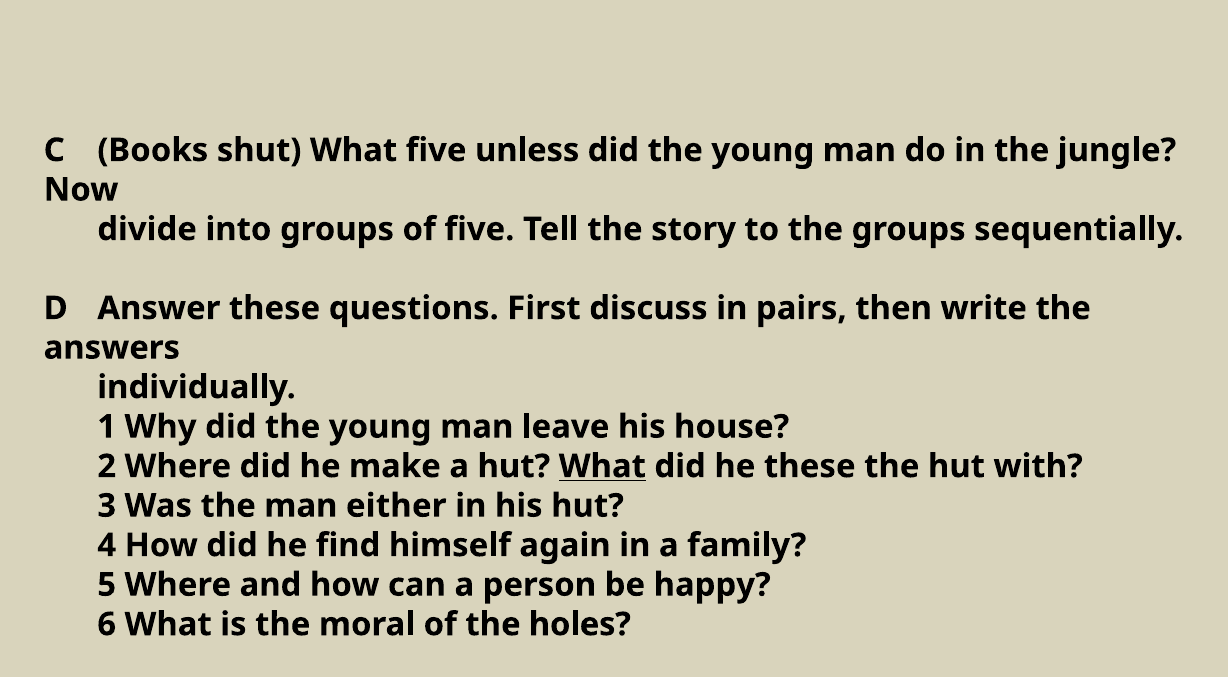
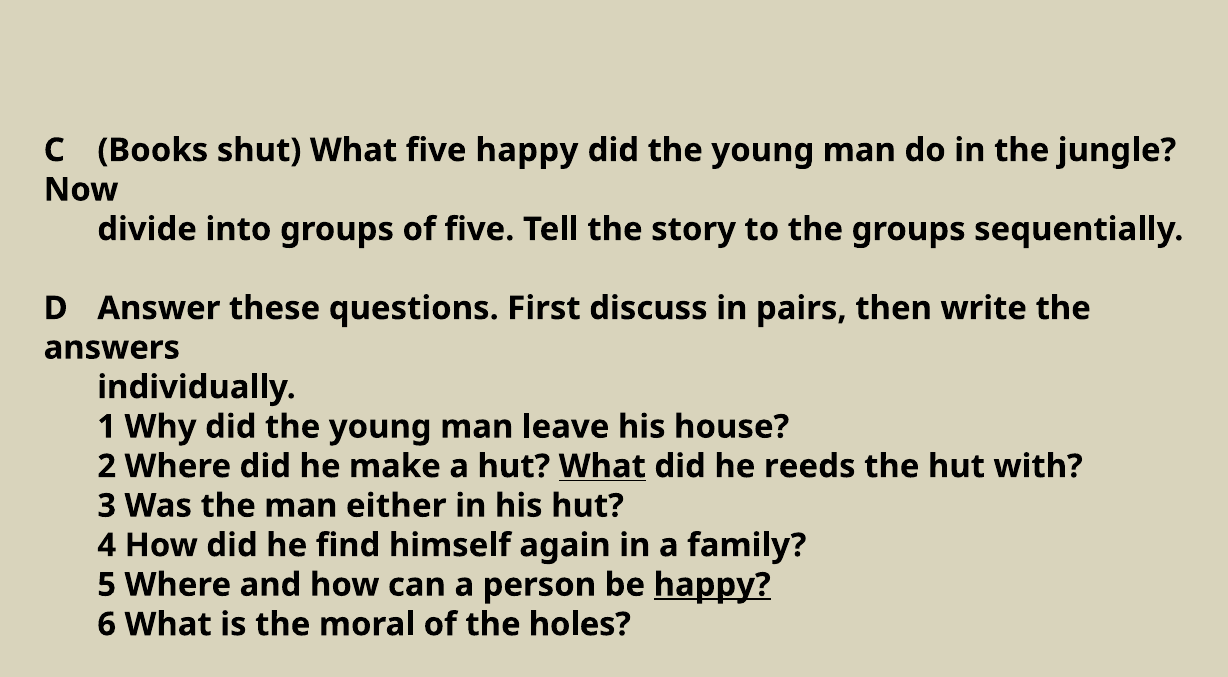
five unless: unless -> happy (527, 150)
he these: these -> reeds (810, 467)
happy underline: none -> present (712, 585)
